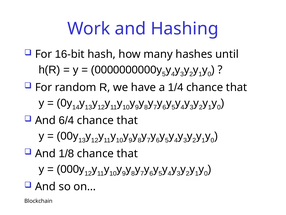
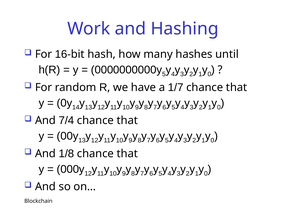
1/4: 1/4 -> 1/7 (176, 87)
6/4: 6/4 -> 7/4 (66, 120)
